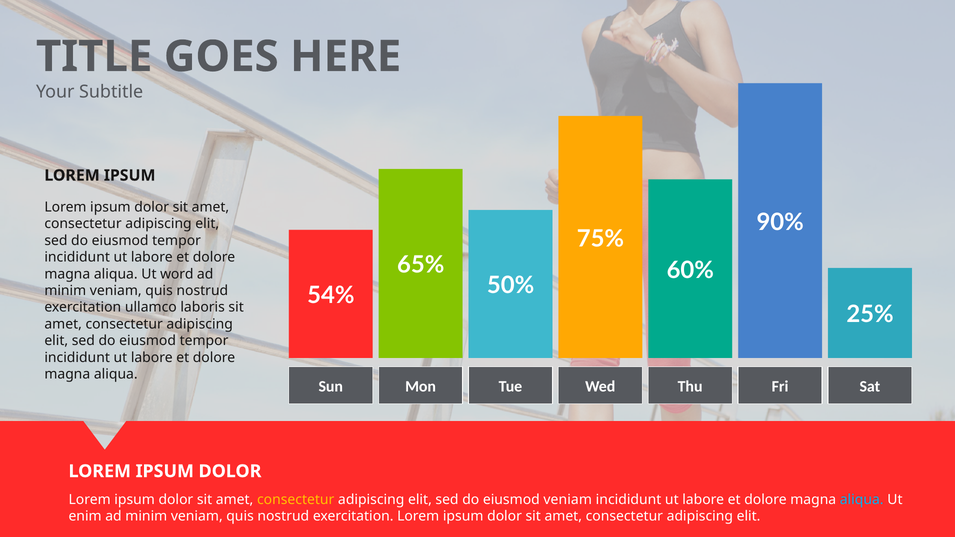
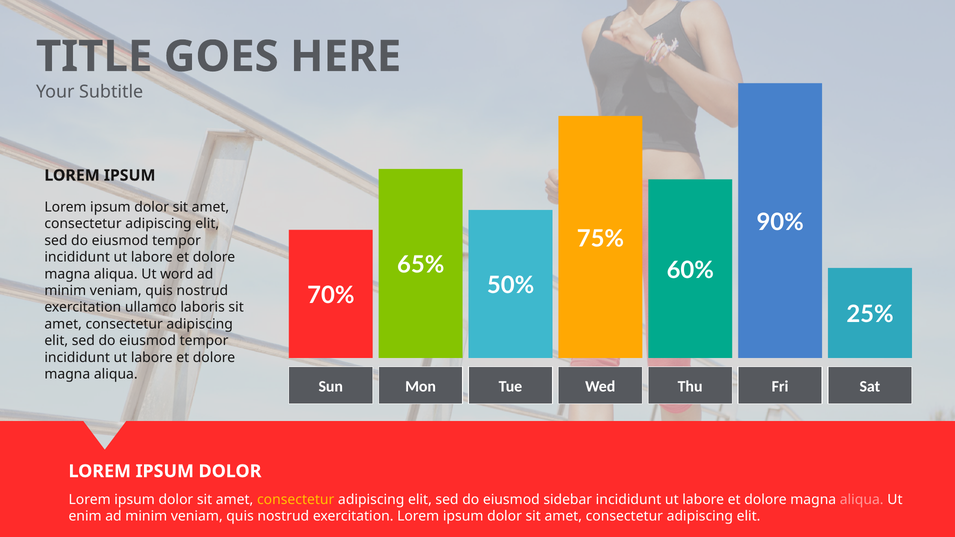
54%: 54% -> 70% (331, 296)
eiusmod veniam: veniam -> sidebar (568, 500)
aliqua colour: light blue -> pink (862, 500)
